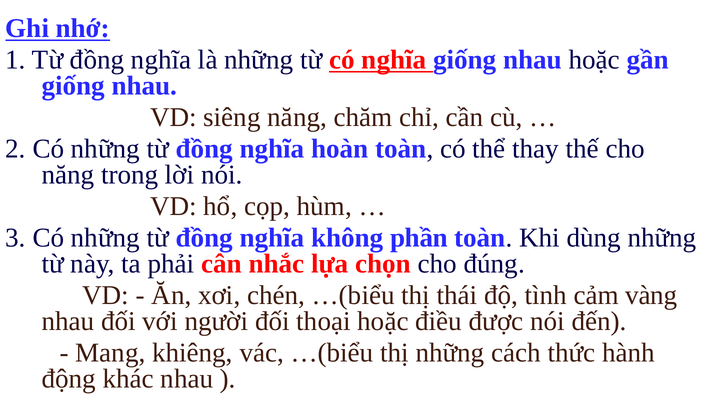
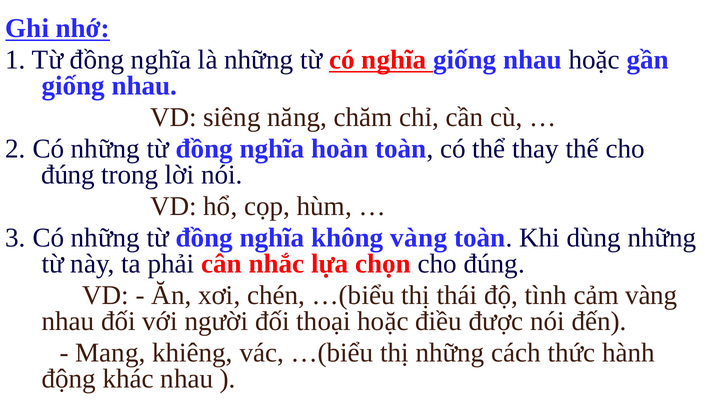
năng: năng -> đúng (68, 175)
không phần: phần -> vàng (419, 237)
